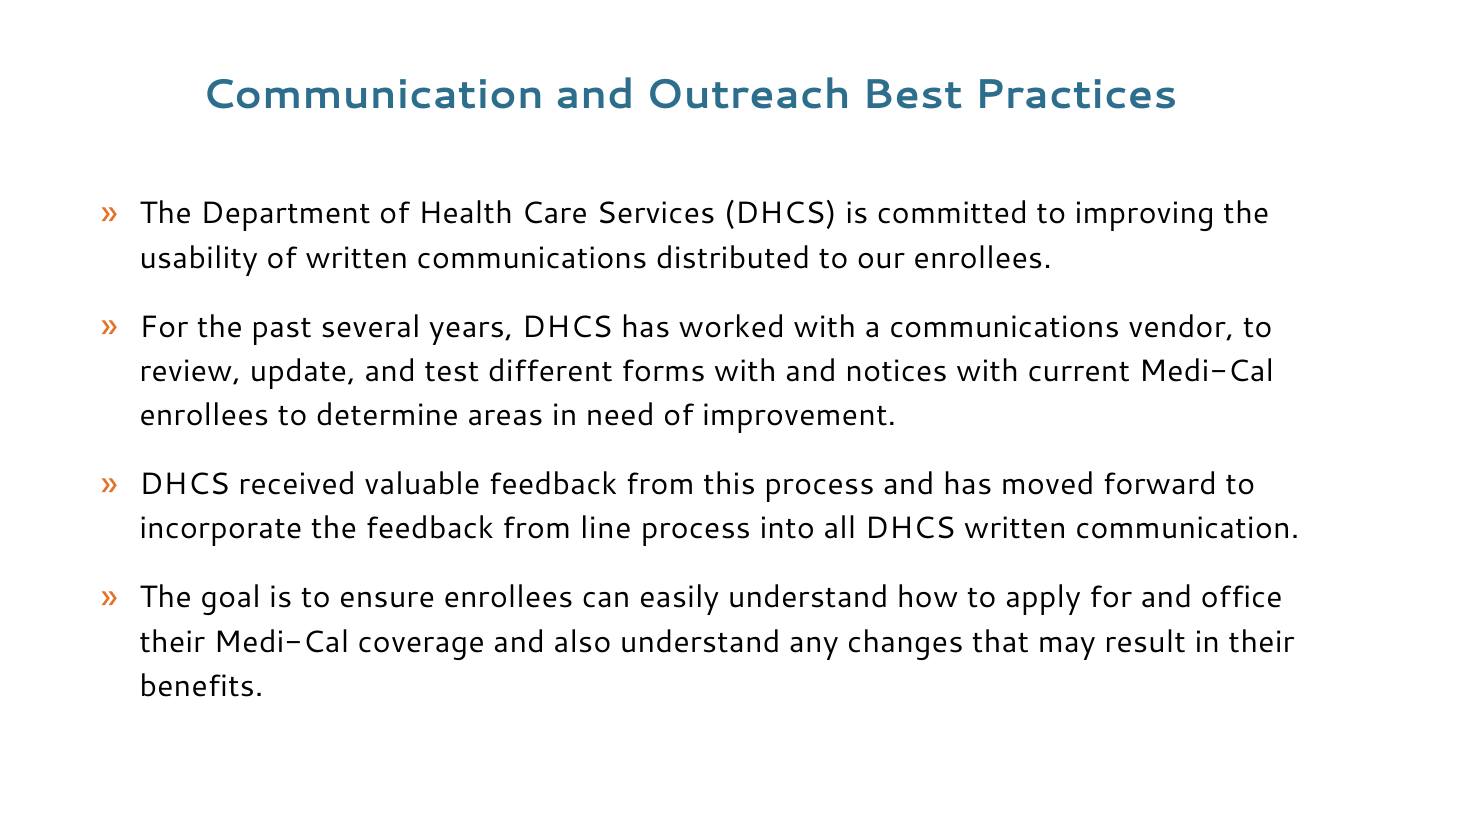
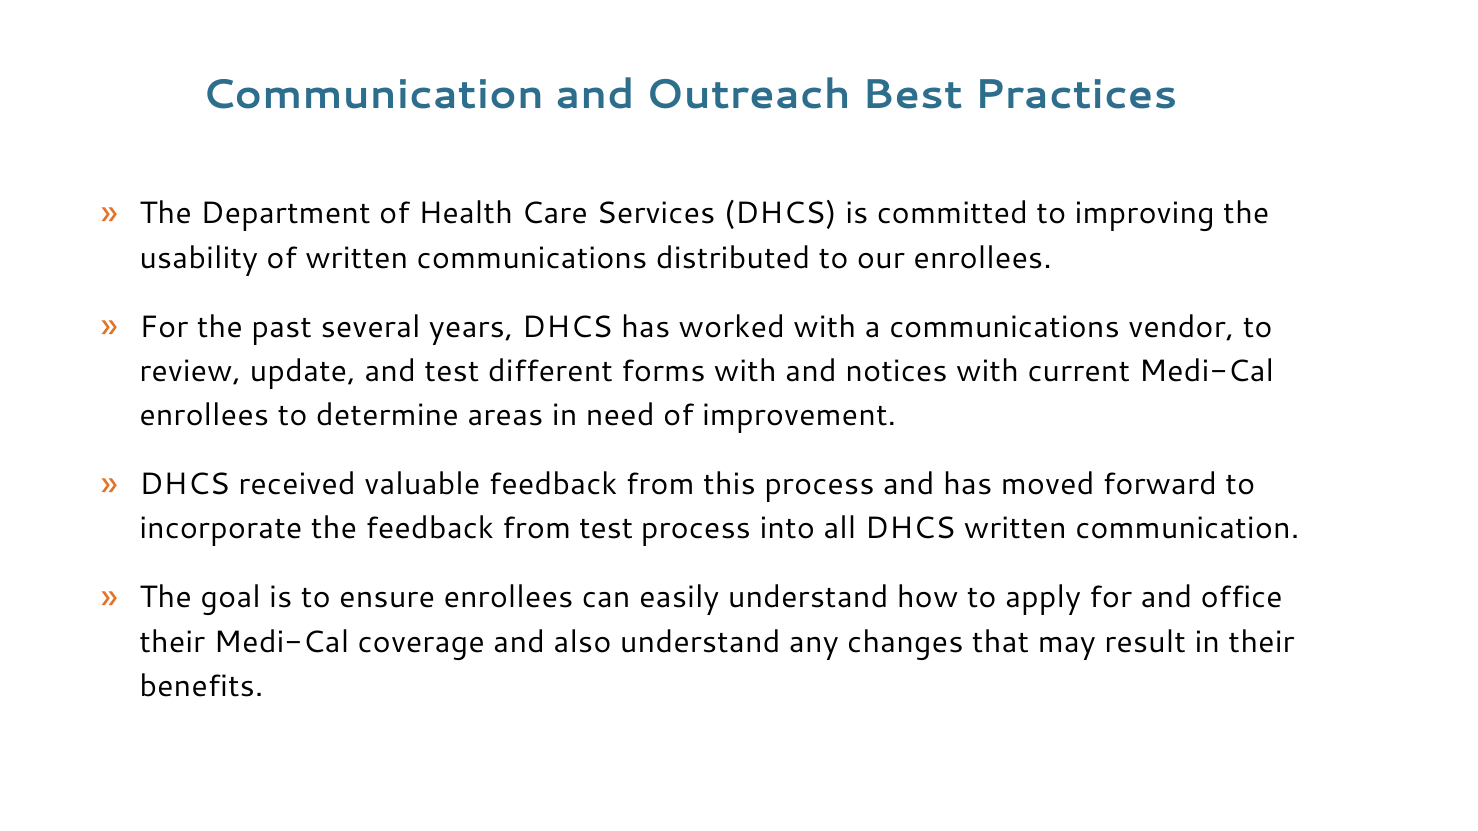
from line: line -> test (606, 529)
